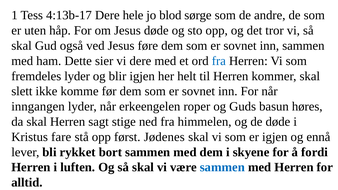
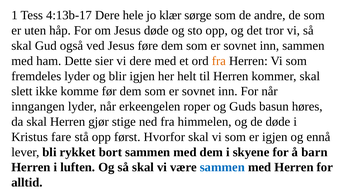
blod: blod -> klær (170, 15)
fra colour: blue -> orange (219, 61)
sagt: sagt -> gjør (99, 122)
Jødenes: Jødenes -> Hvorfor (164, 137)
fordi: fordi -> barn (314, 152)
